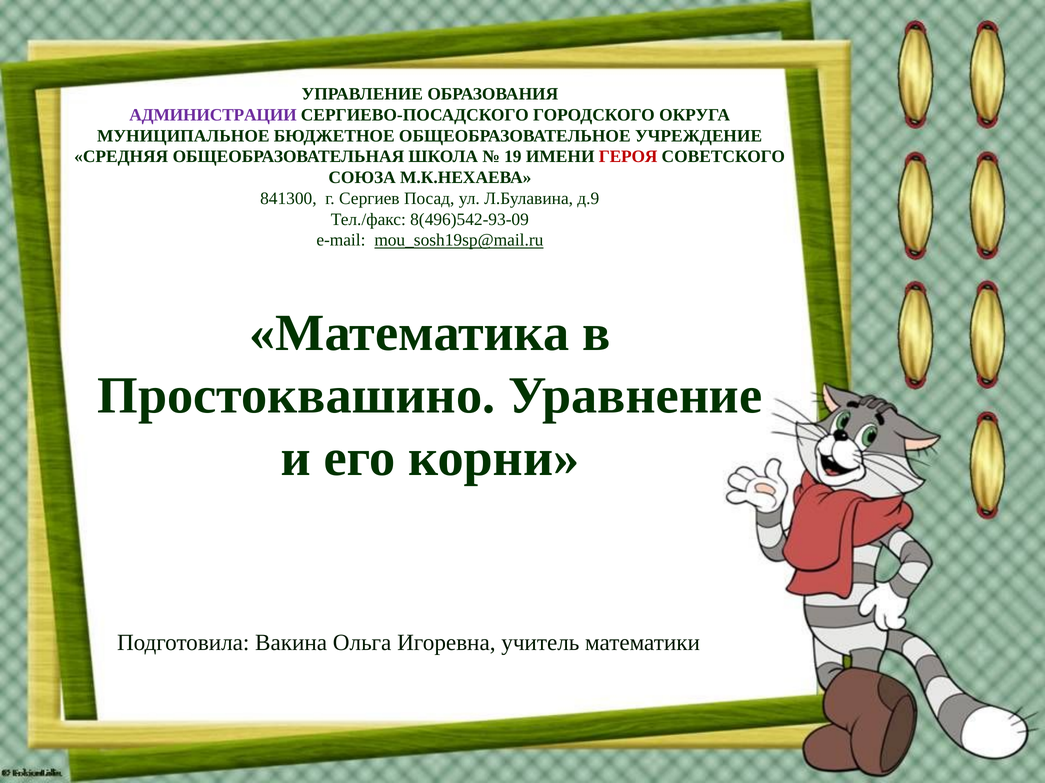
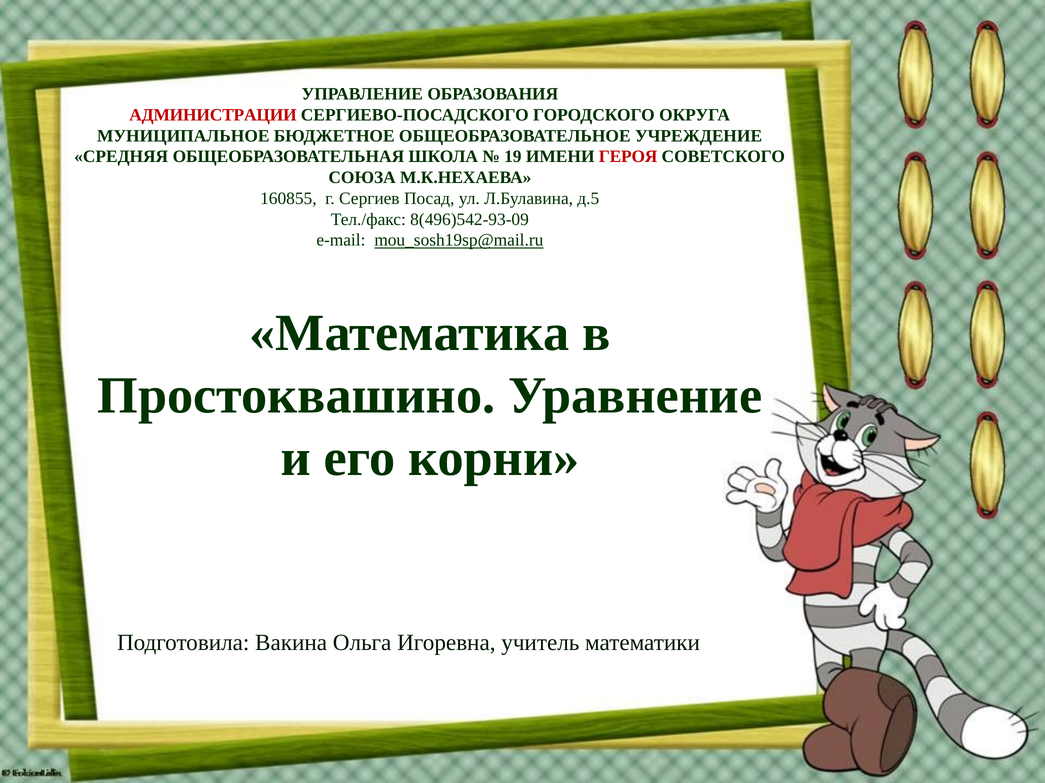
АДМИНИСТРАЦИИ colour: purple -> red (213, 115)
841300: 841300 -> 160855 (288, 199)
д.9: д.9 -> д.5 (588, 199)
